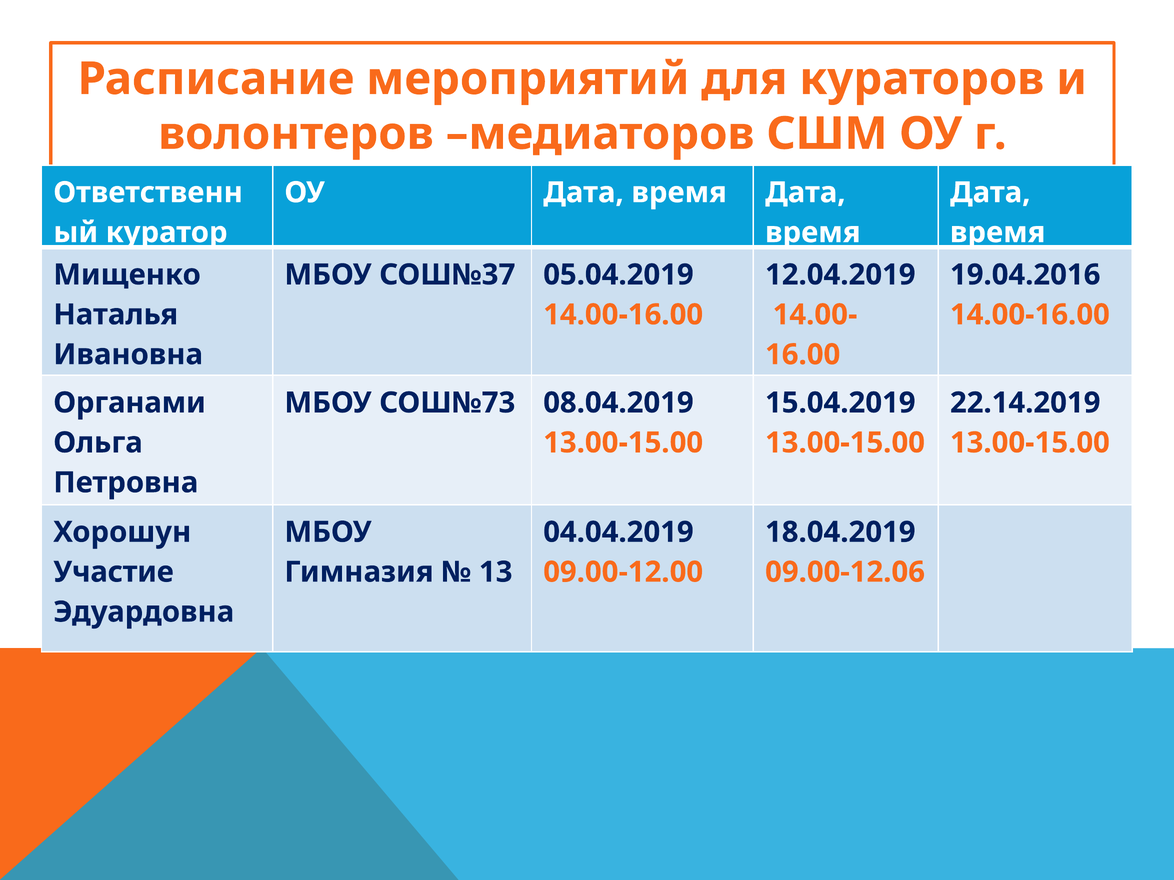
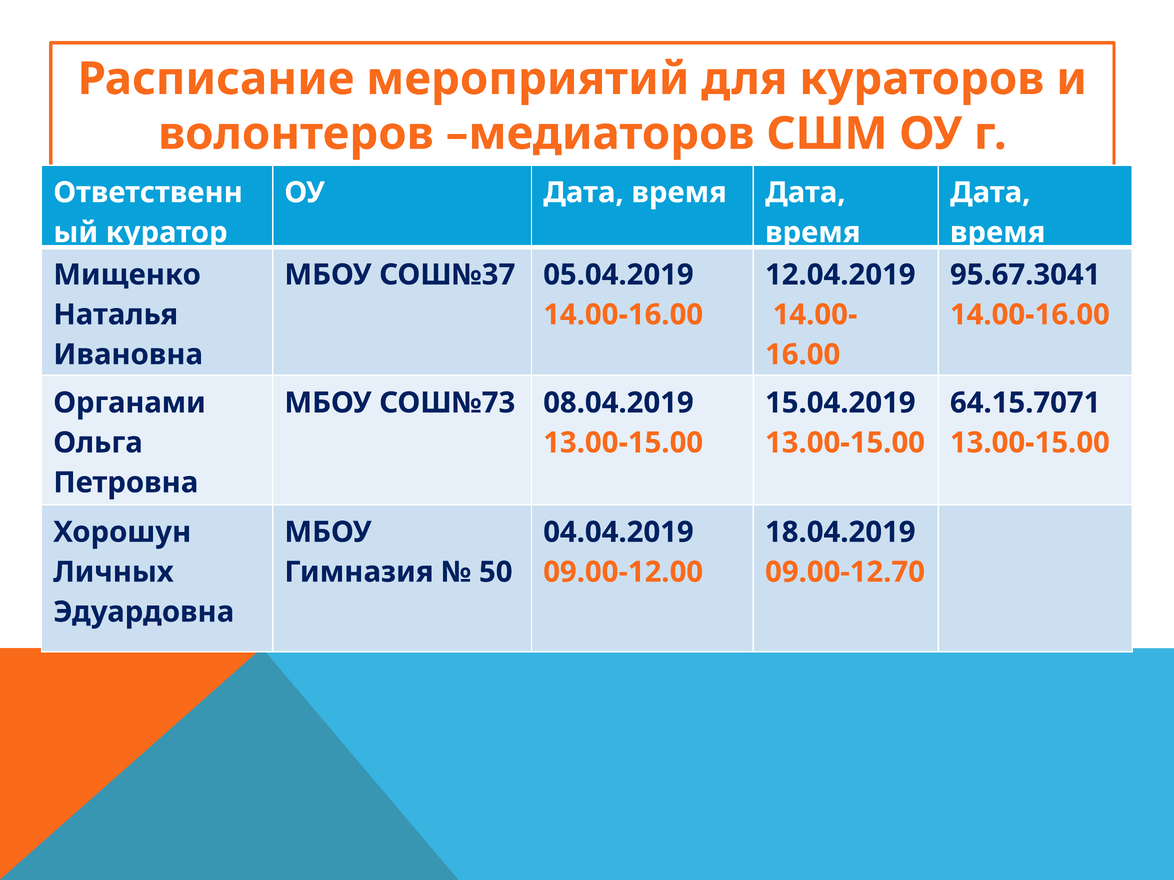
19.04.2016: 19.04.2016 -> 95.67.3041 (1025, 275)
22.14.2019: 22.14.2019 -> 64.15.7071 (1025, 403)
Участие: Участие -> Личных (113, 572)
13: 13 -> 50 (496, 572)
09.00-12.06: 09.00-12.06 -> 09.00-12.70 (845, 572)
